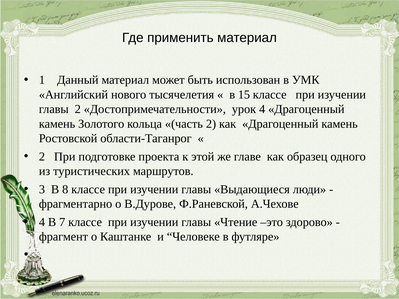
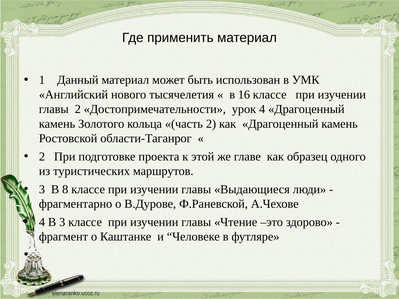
15: 15 -> 16 (244, 95)
В 7: 7 -> 3 (62, 222)
